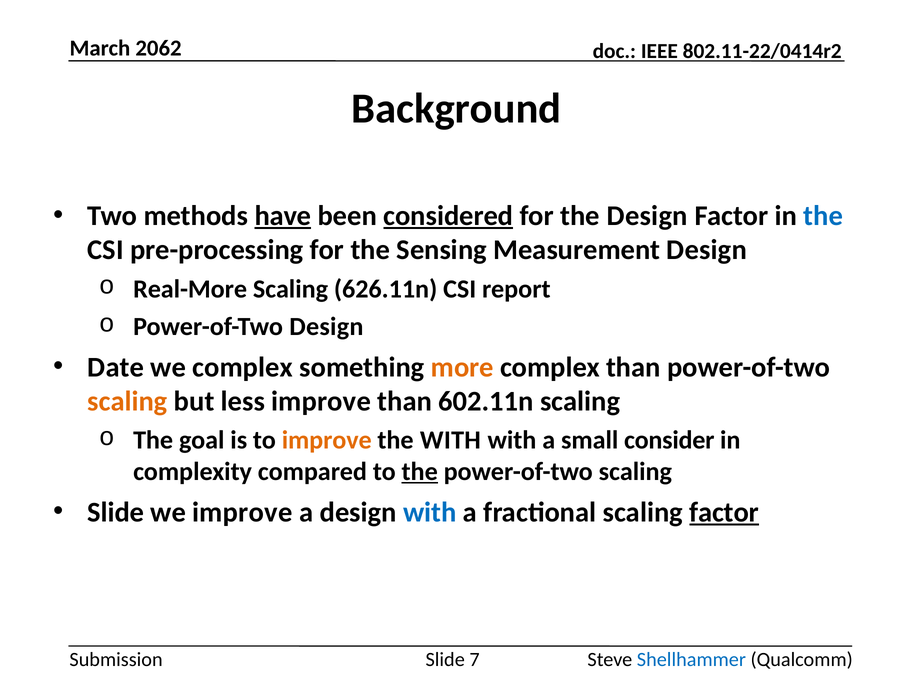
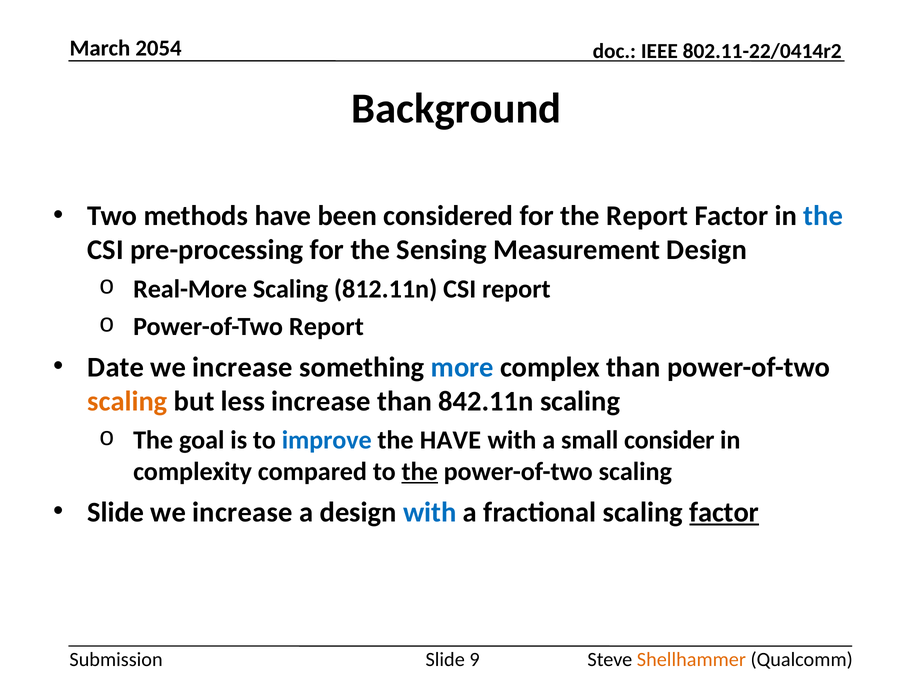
2062: 2062 -> 2054 (159, 48)
have underline: present -> none (283, 216)
considered underline: present -> none (448, 216)
the Design: Design -> Report (647, 216)
626.11n: 626.11n -> 812.11n (386, 289)
Power-of-Two Design: Design -> Report (326, 327)
complex: complex -> increase (242, 368)
more colour: orange -> blue (462, 368)
less improve: improve -> increase (321, 402)
602.11n: 602.11n -> 842.11n (486, 402)
improve colour: orange -> blue (327, 441)
the WITH: WITH -> HAVE (450, 441)
improve: improve -> increase (242, 513)
7: 7 -> 9 (475, 660)
Shellhammer colour: blue -> orange (691, 660)
